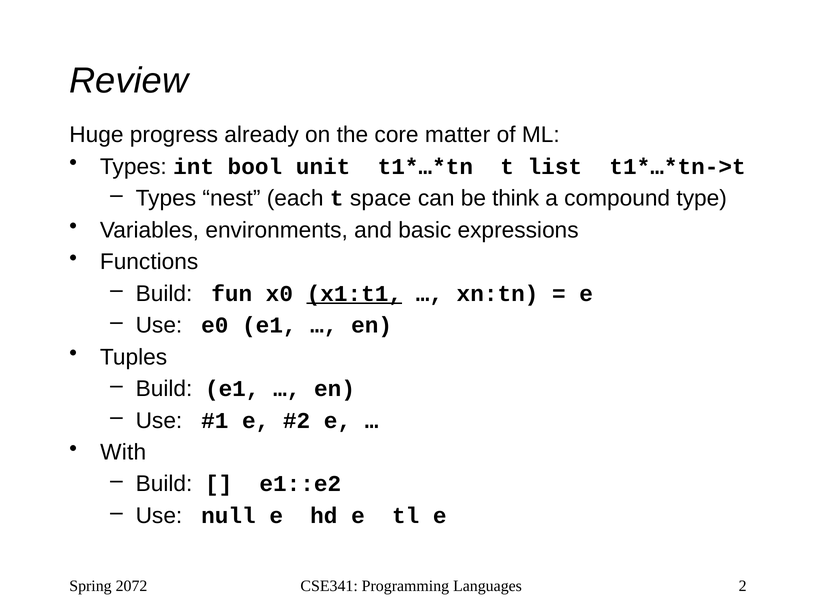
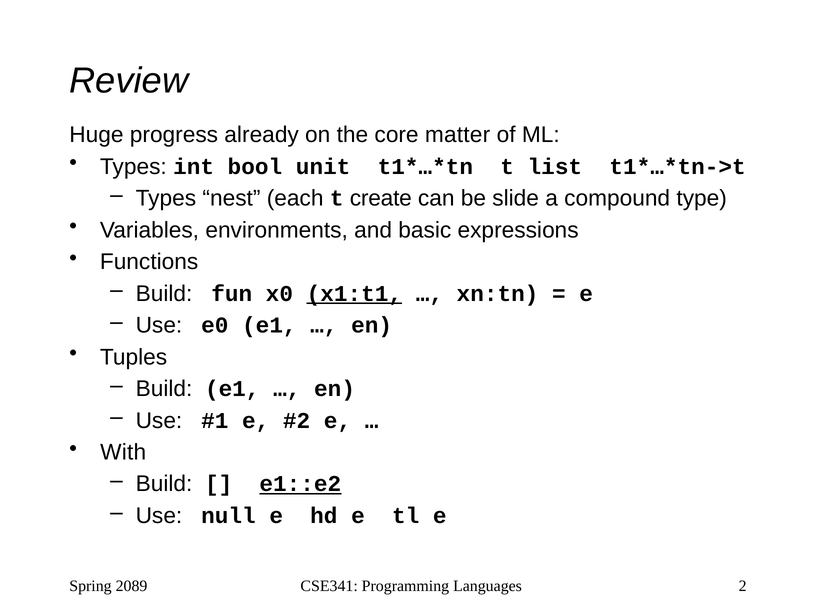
space: space -> create (381, 198)
think: think -> slide (516, 198)
e1::e2 underline: none -> present (300, 484)
2072: 2072 -> 2089 (132, 586)
